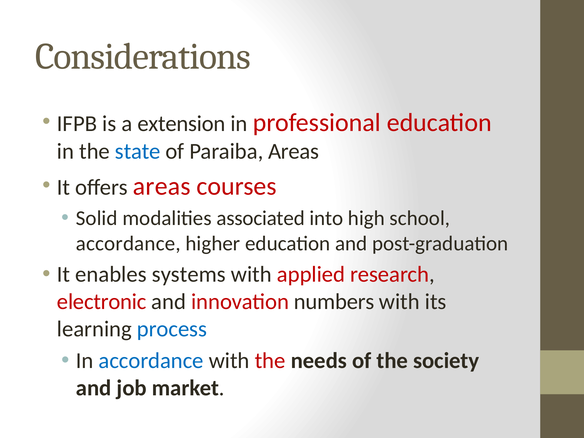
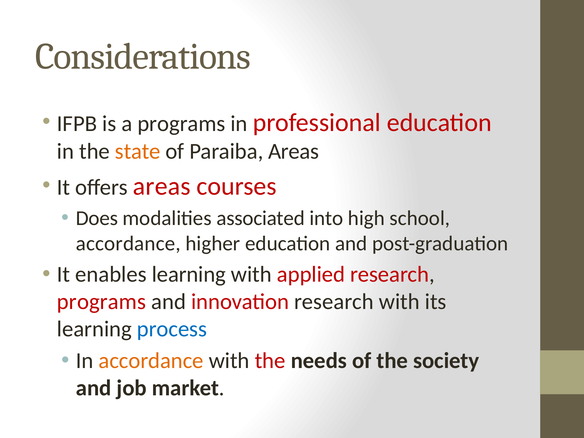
a extension: extension -> programs (181, 124)
state colour: blue -> orange (138, 151)
Solid: Solid -> Does (97, 218)
enables systems: systems -> learning (189, 274)
electronic: electronic -> programs (102, 302)
innovation numbers: numbers -> research (334, 302)
accordance colour: blue -> orange (151, 361)
